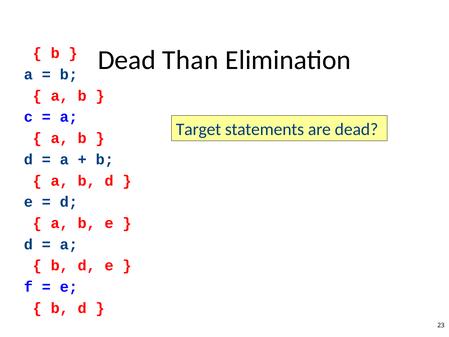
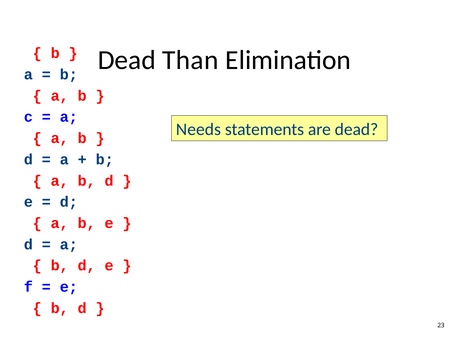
Target: Target -> Needs (198, 129)
